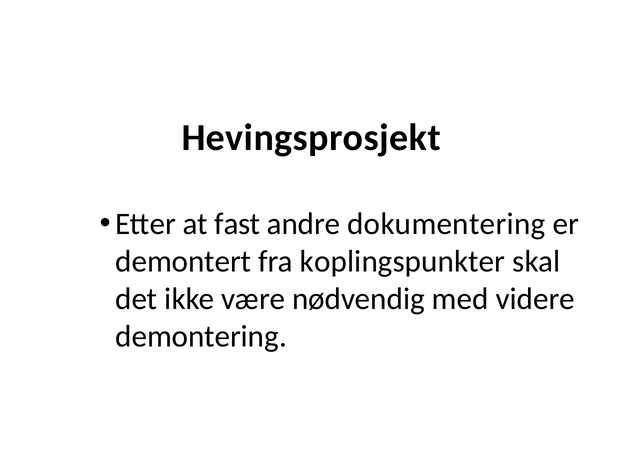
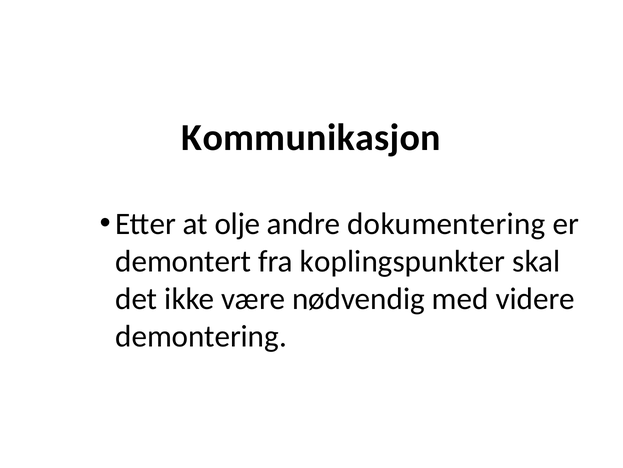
Hevingsprosjekt: Hevingsprosjekt -> Kommunikasjon (311, 138)
fast: fast -> olje (237, 224)
